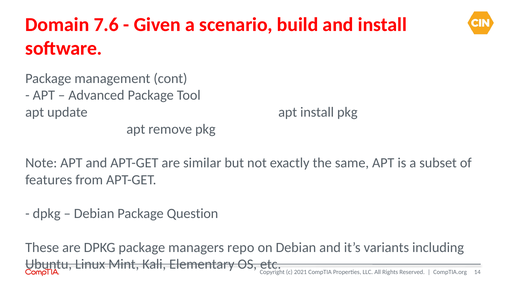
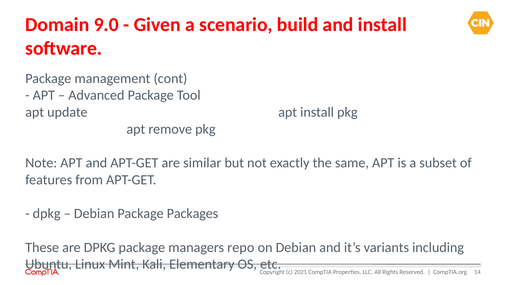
7.6: 7.6 -> 9.0 (106, 25)
Question: Question -> Packages (192, 213)
